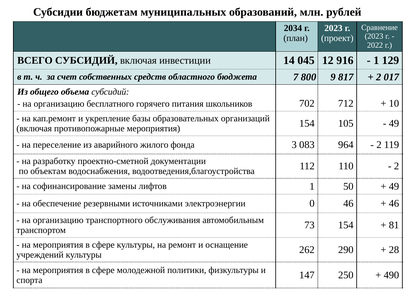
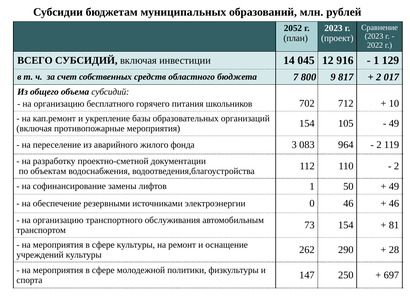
2034: 2034 -> 2052 (293, 28)
490: 490 -> 697 (391, 276)
